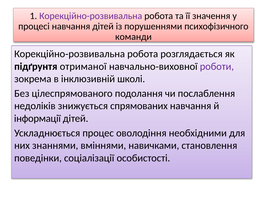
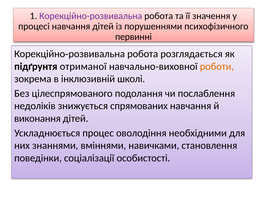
команди: команди -> первинні (134, 37)
роботи colour: purple -> orange (217, 66)
інформації: інформації -> виконання (37, 118)
